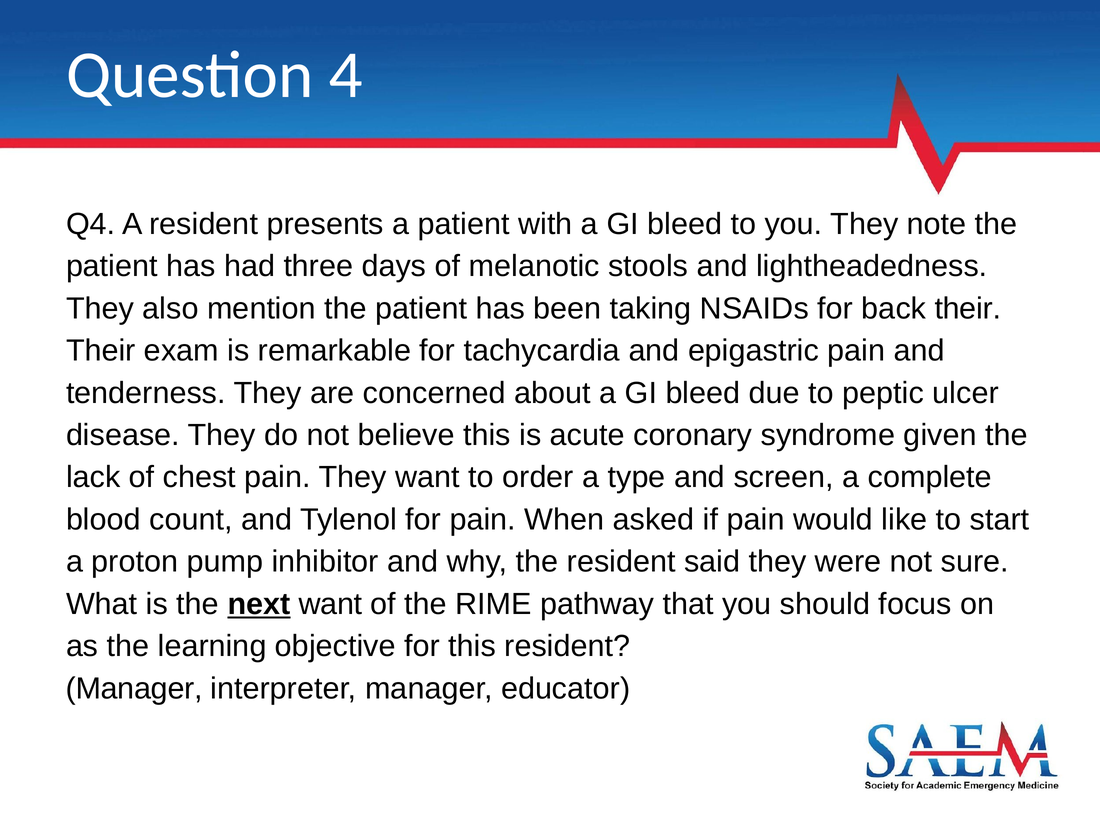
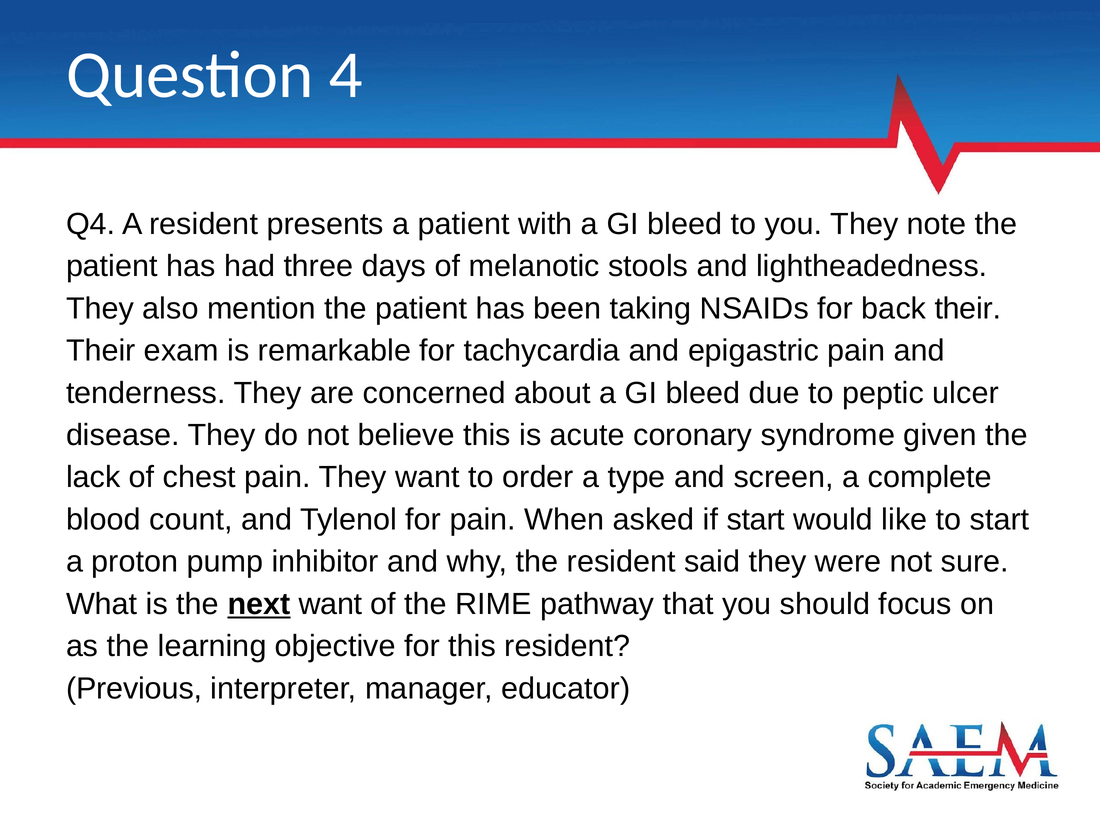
if pain: pain -> start (756, 520)
Manager: Manager -> Previous (134, 688)
